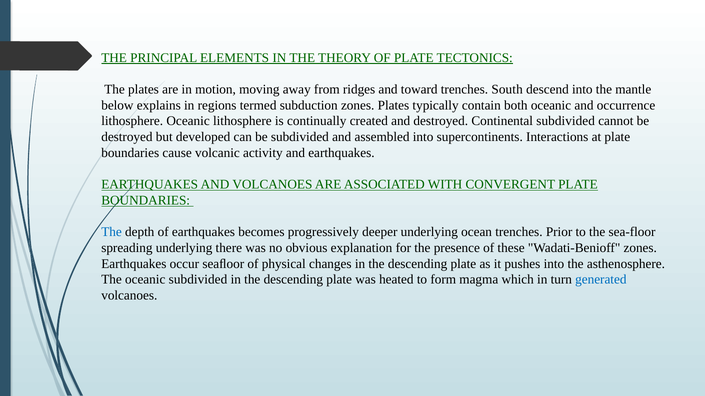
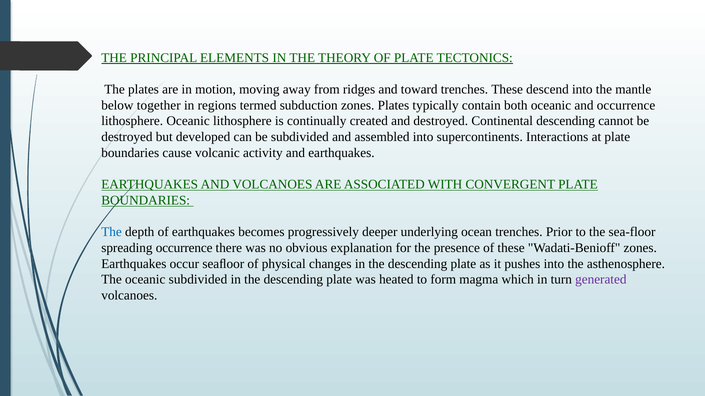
trenches South: South -> These (507, 90)
explains: explains -> together (159, 105)
Continental subdivided: subdivided -> descending (566, 121)
spreading underlying: underlying -> occurrence (184, 248)
generated colour: blue -> purple (601, 280)
